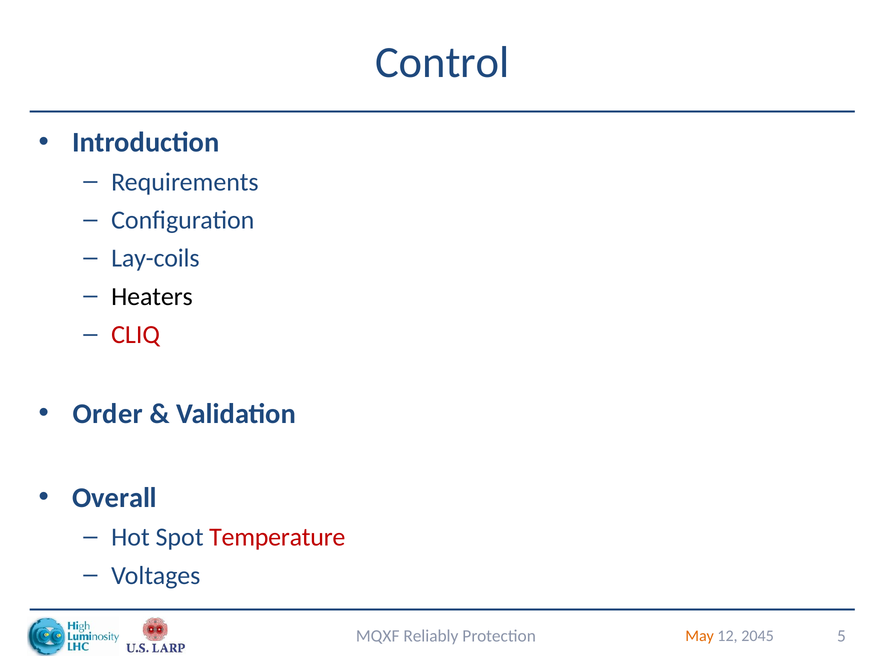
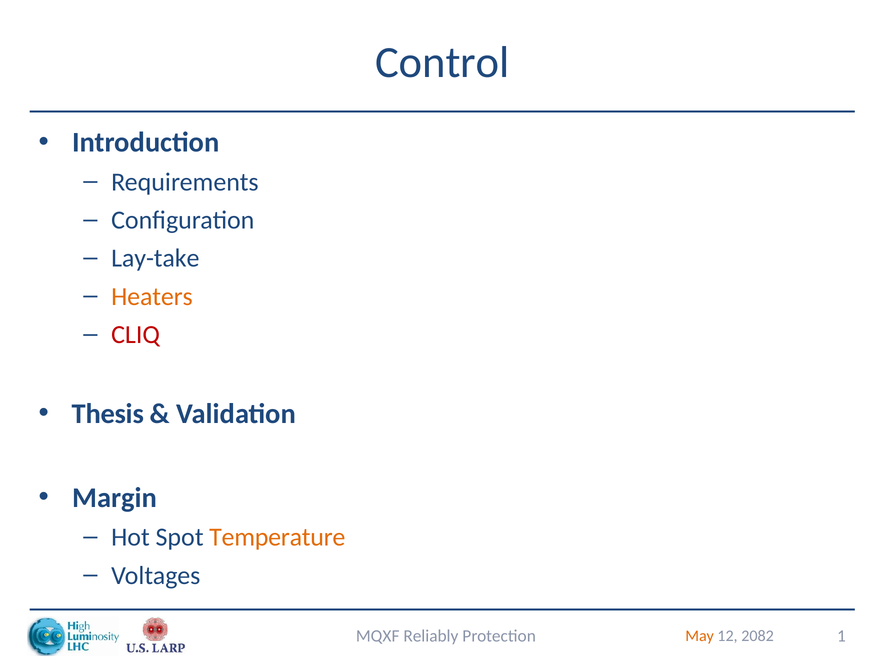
Lay-coils: Lay-coils -> Lay-take (155, 258)
Heaters colour: black -> orange (152, 296)
Order: Order -> Thesis (108, 414)
Overall: Overall -> Margin (115, 498)
Temperature colour: red -> orange (277, 537)
5: 5 -> 1 (841, 636)
2045: 2045 -> 2082 (758, 636)
